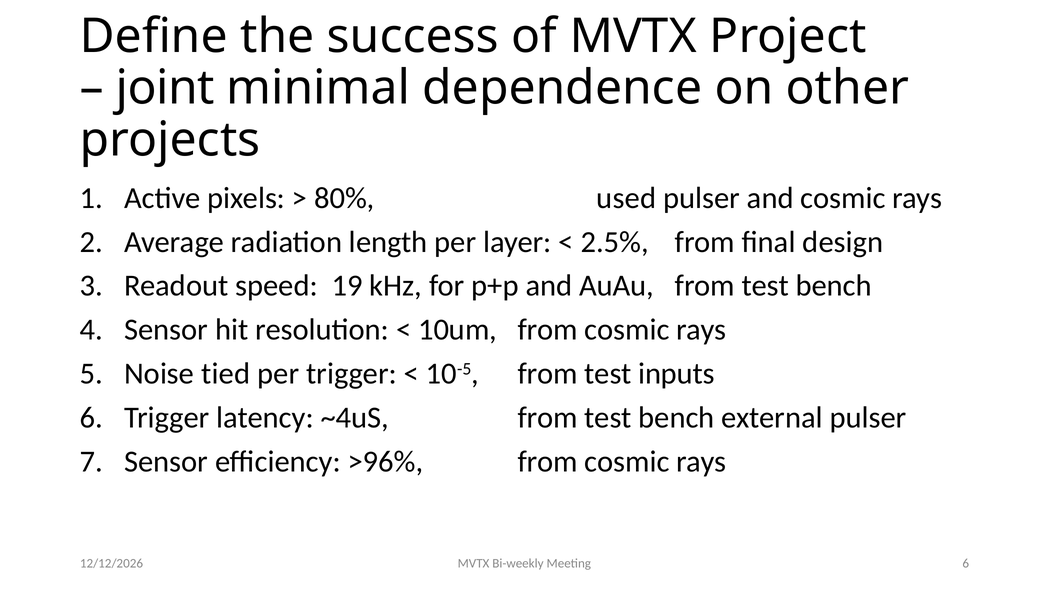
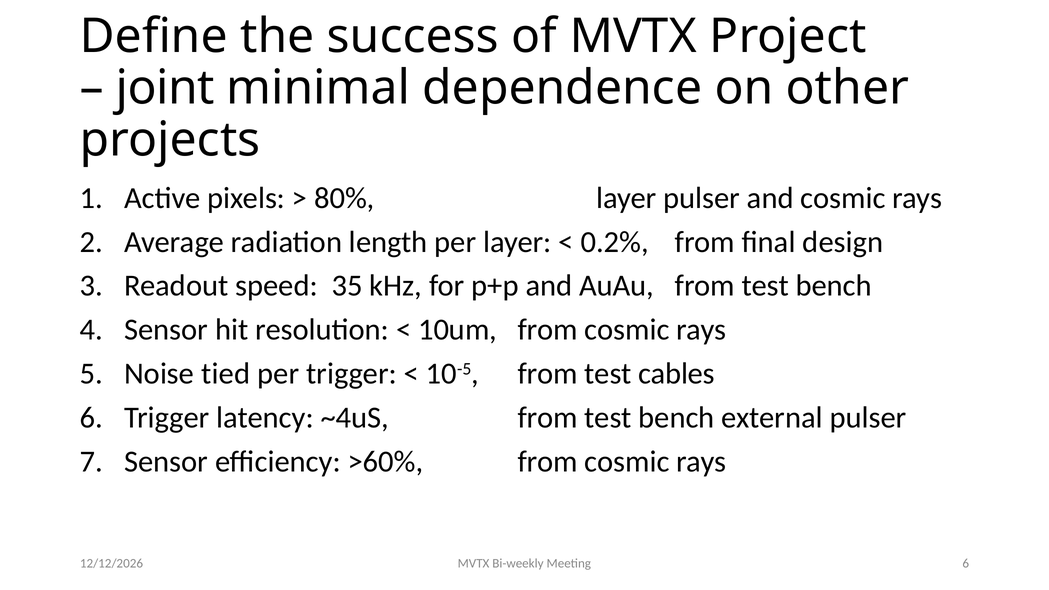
80% used: used -> layer (626, 198)
2.5%: 2.5% -> 0.2% (615, 242)
19: 19 -> 35 (347, 286)
inputs: inputs -> cables (677, 374)
>96%: >96% -> >60% (385, 462)
